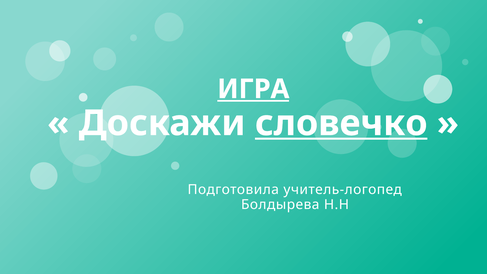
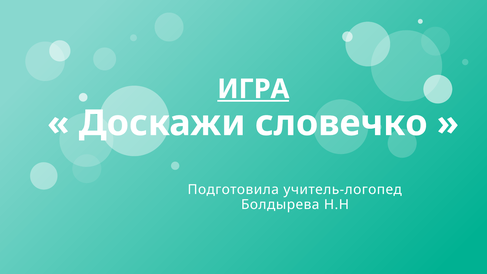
словечко underline: present -> none (341, 123)
